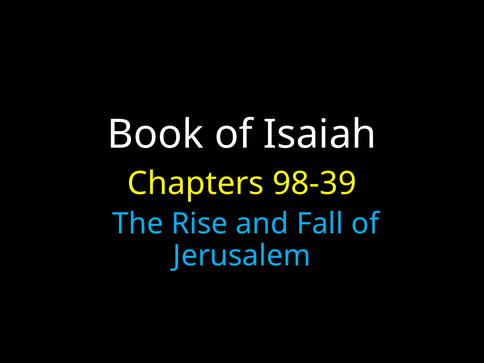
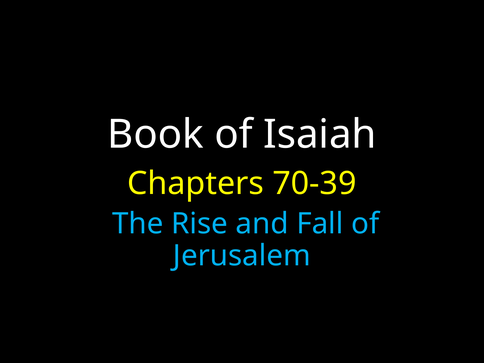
98-39: 98-39 -> 70-39 (314, 183)
